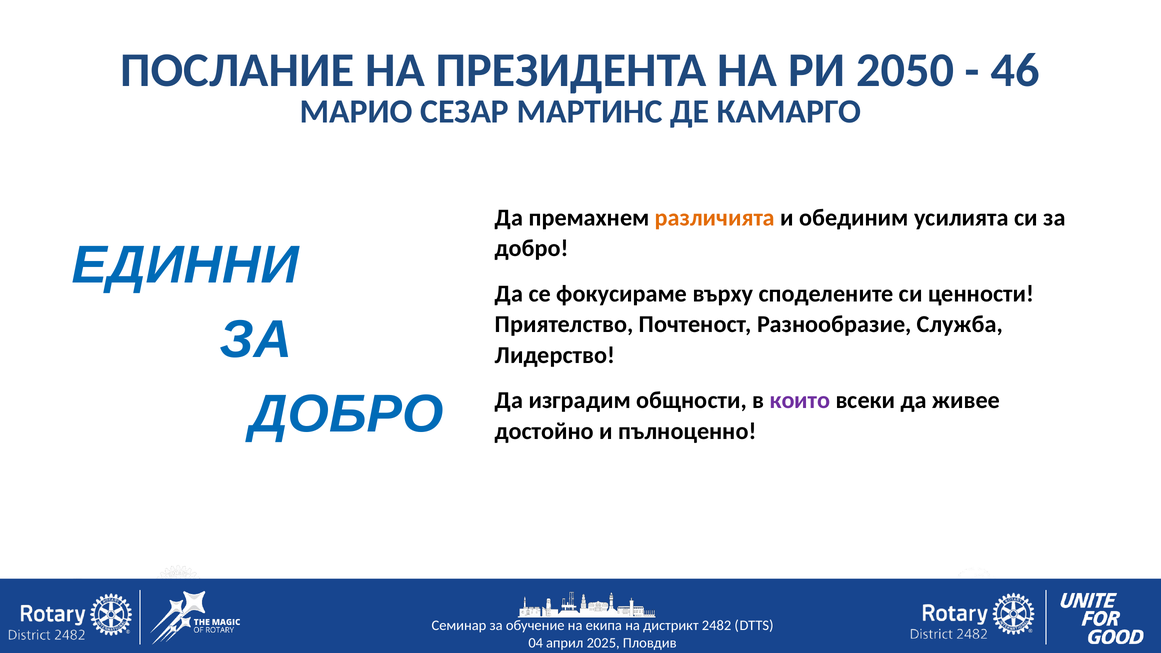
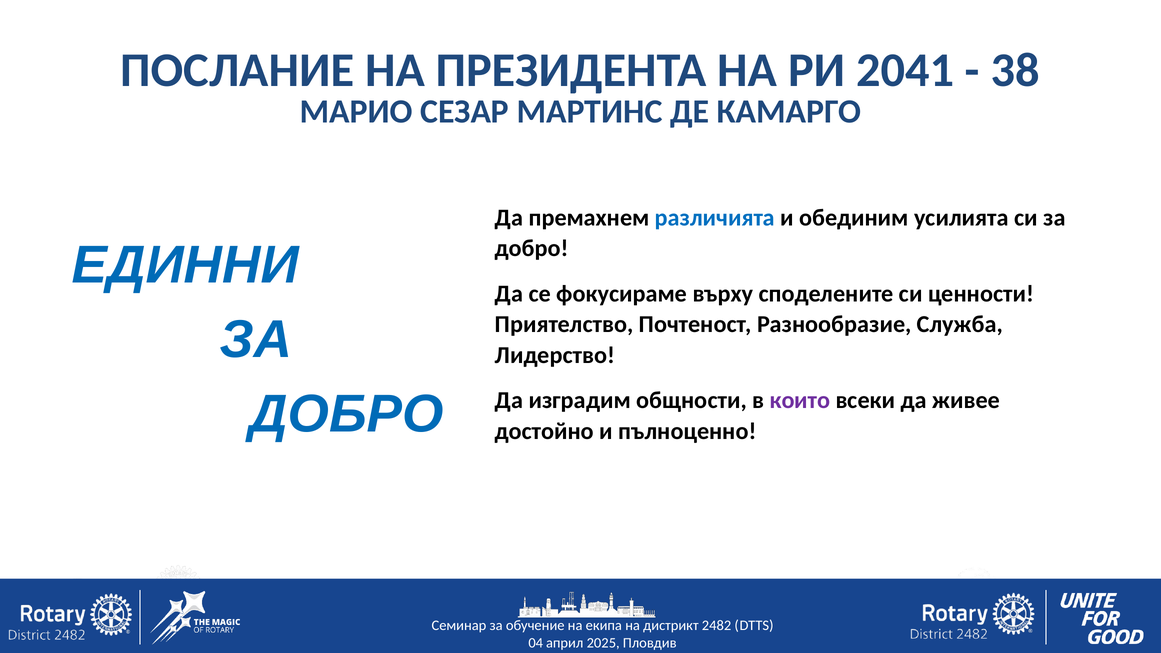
2050: 2050 -> 2041 (905, 71)
46: 46 -> 38 (1015, 71)
различията colour: orange -> blue (715, 218)
